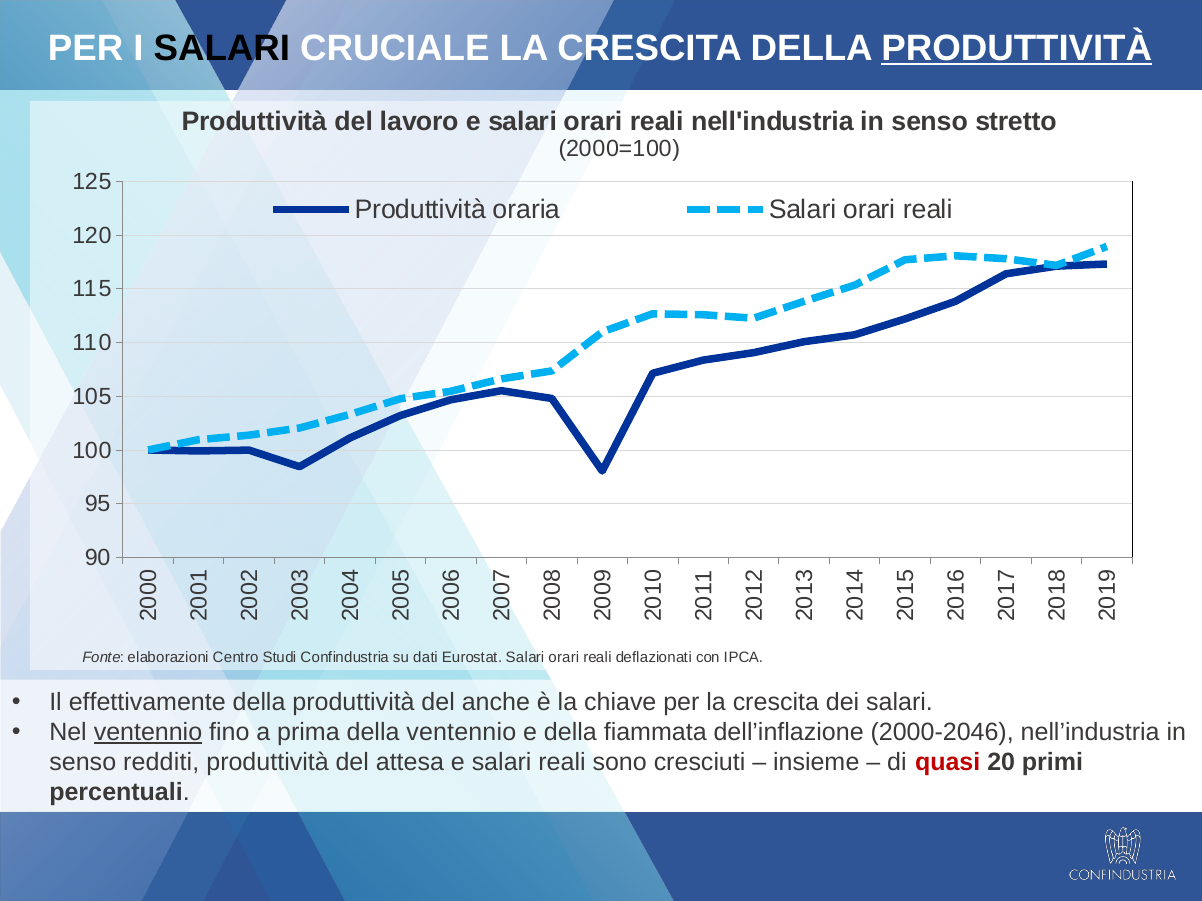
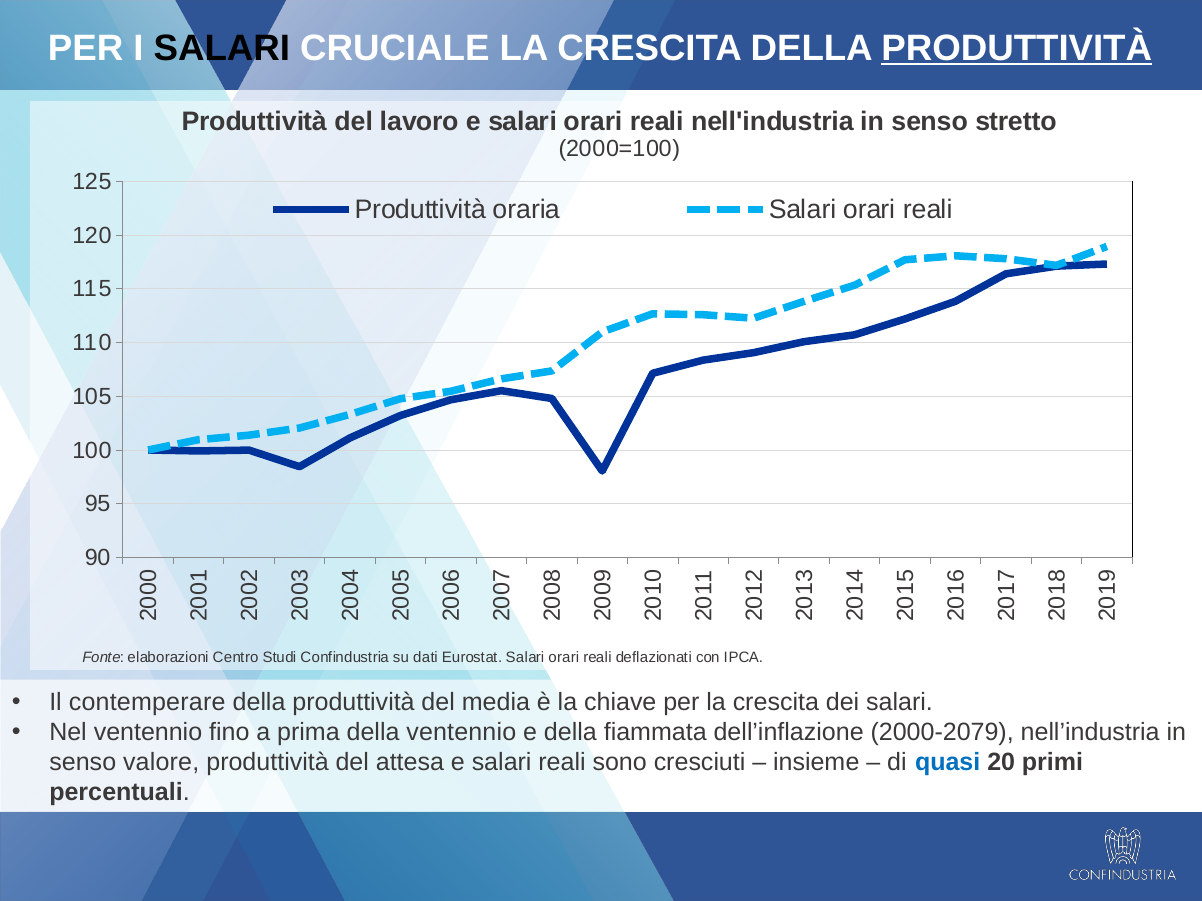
effettivamente: effettivamente -> contemperare (147, 703)
anche: anche -> media (496, 703)
ventennio underline: present -> none (148, 733)
2000-2046: 2000-2046 -> 2000-2079 (942, 733)
redditi: redditi -> valore (161, 763)
quasi colour: red -> blue (948, 763)
